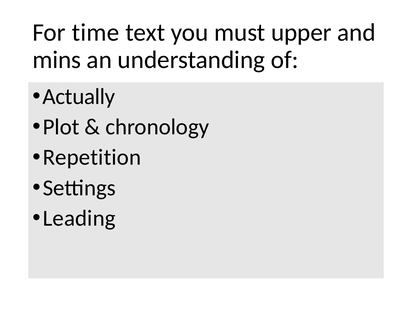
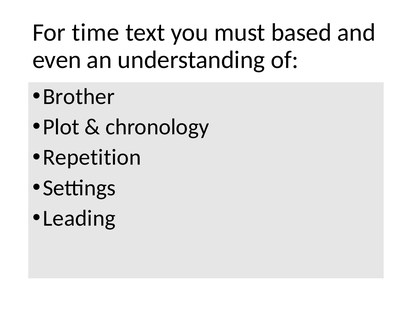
upper: upper -> based (301, 33)
mins: mins -> even (57, 60)
Actually: Actually -> Brother (79, 97)
